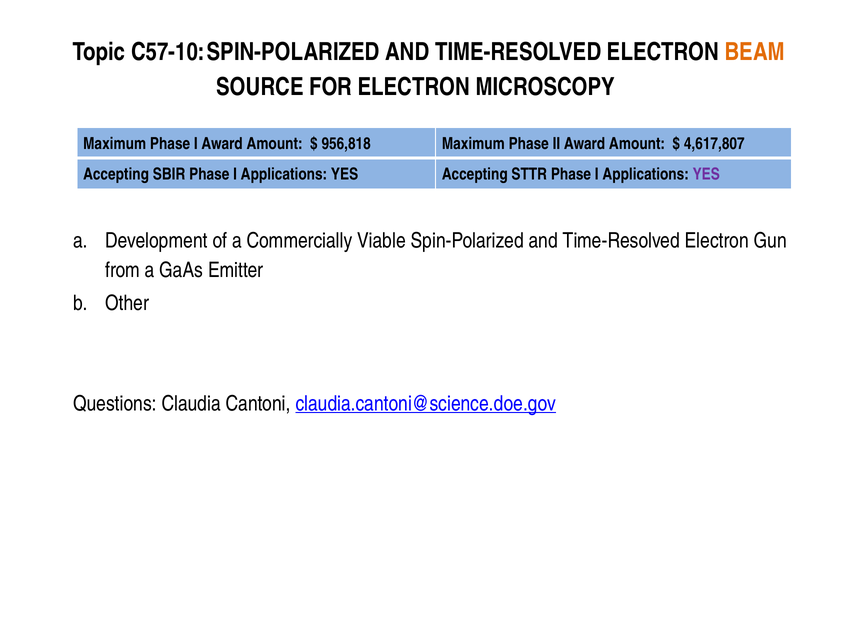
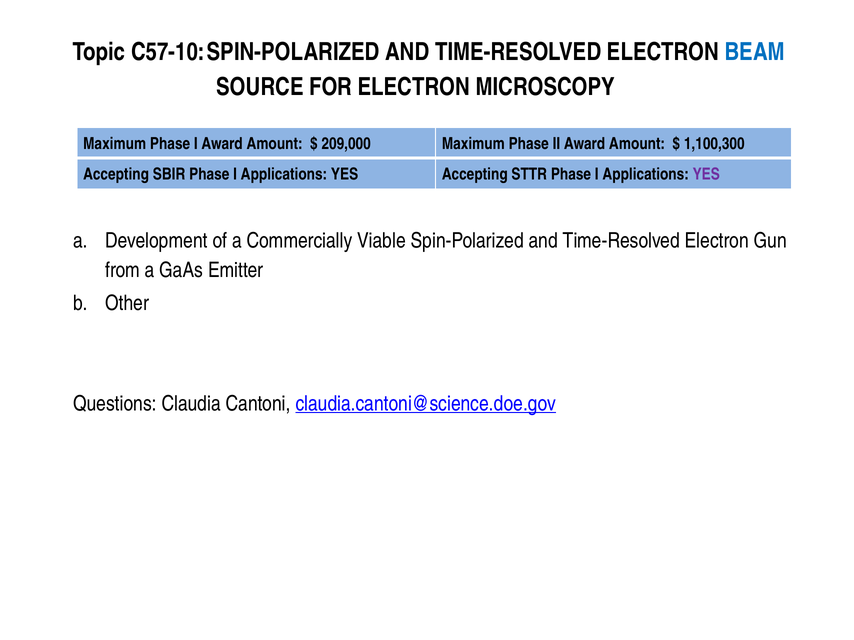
BEAM colour: orange -> blue (755, 52)
956,818: 956,818 -> 209,000 (346, 144)
4,617,807: 4,617,807 -> 1,100,300 (714, 144)
